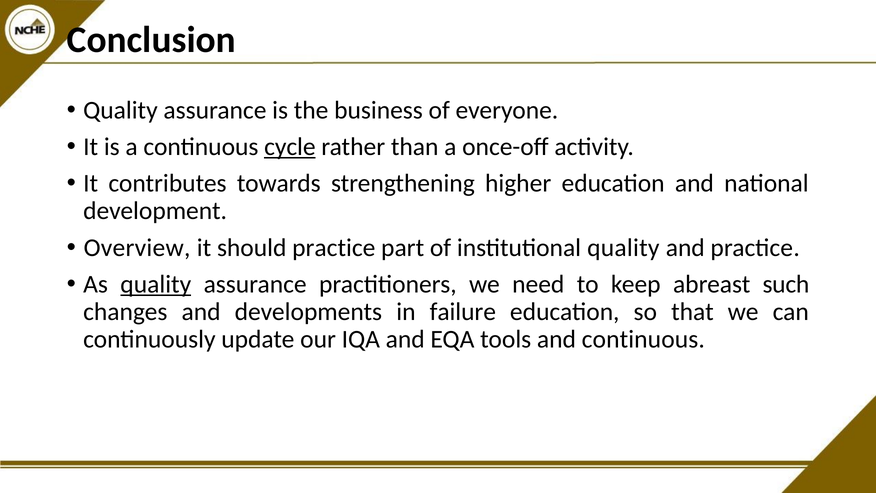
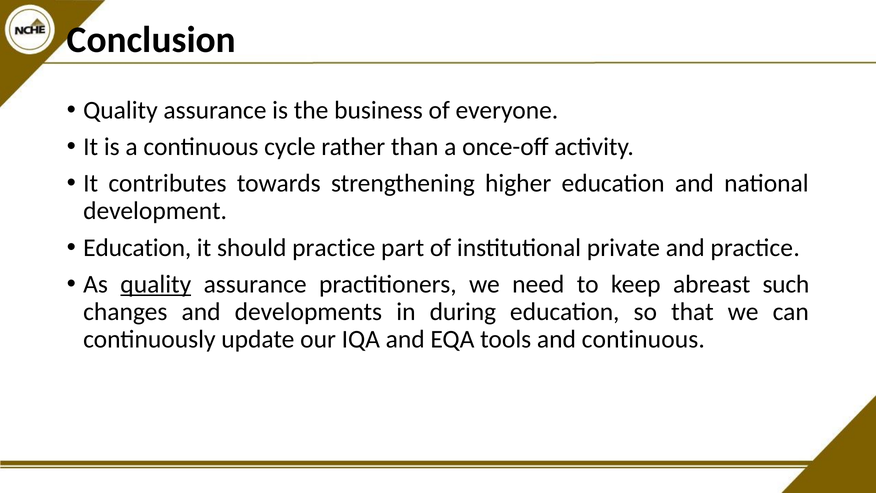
cycle underline: present -> none (290, 147)
Overview: Overview -> Education (137, 248)
institutional quality: quality -> private (623, 248)
failure: failure -> during (463, 312)
